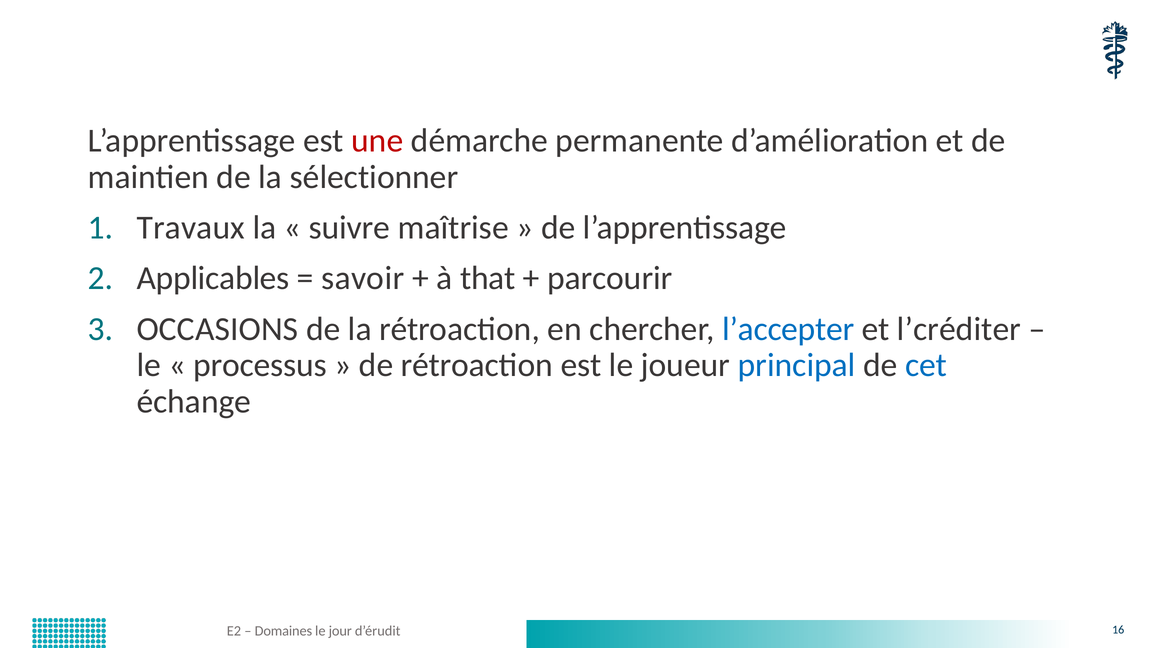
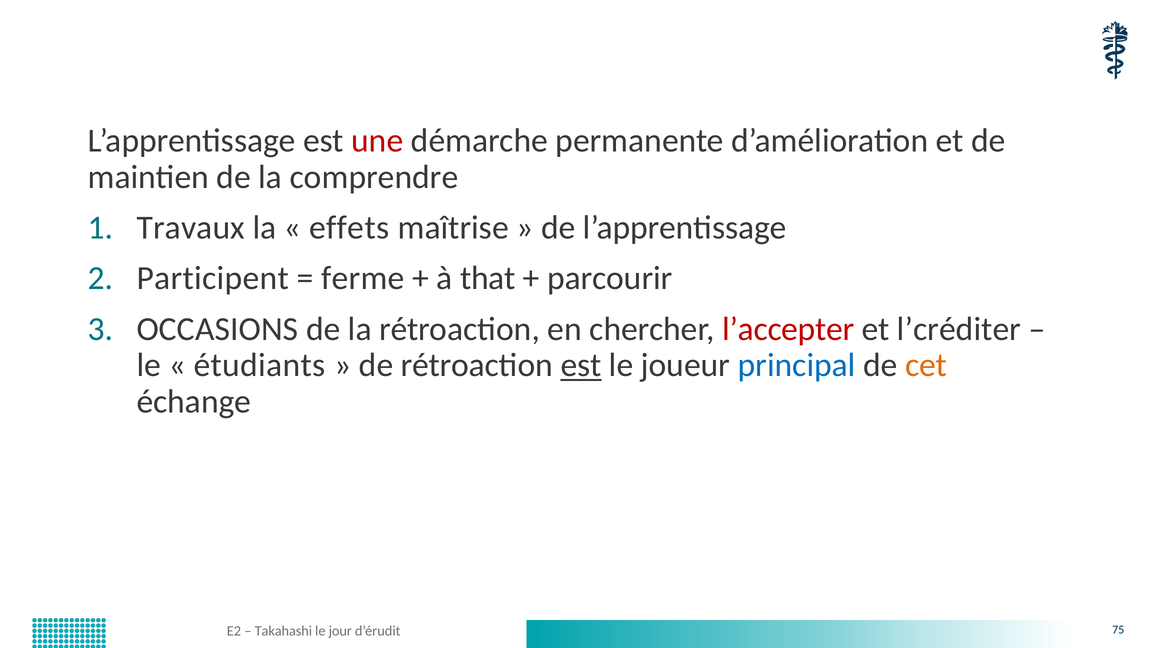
sélectionner: sélectionner -> comprendre (374, 177)
suivre: suivre -> effets (349, 228)
Applicables: Applicables -> Participent (213, 279)
savoir: savoir -> ferme (363, 279)
l’accepter colour: blue -> red (788, 329)
processus: processus -> étudiants (260, 366)
est underline: none -> present (581, 366)
cet colour: blue -> orange (926, 366)
Domaines: Domaines -> Takahashi (283, 632)
16: 16 -> 75 (1118, 630)
